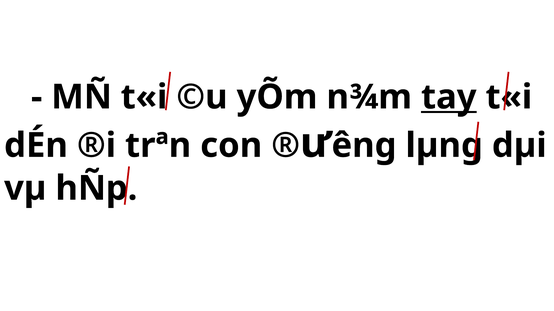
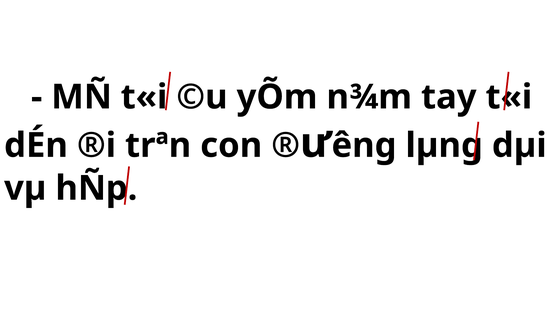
tay underline: present -> none (449, 97)
